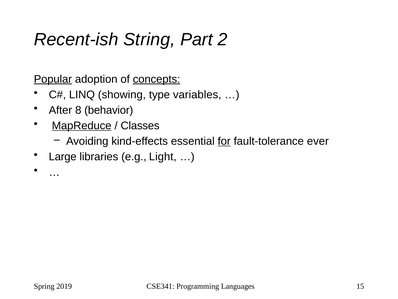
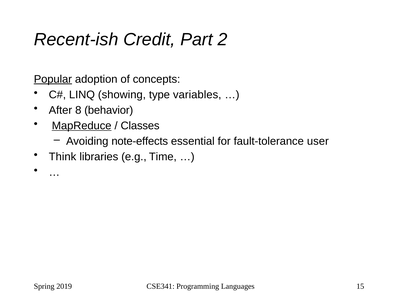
String: String -> Credit (149, 39)
concepts underline: present -> none (157, 79)
kind-effects: kind-effects -> note-effects (140, 141)
for underline: present -> none (224, 141)
ever: ever -> user (318, 141)
Large: Large -> Think (63, 156)
Light: Light -> Time (163, 156)
